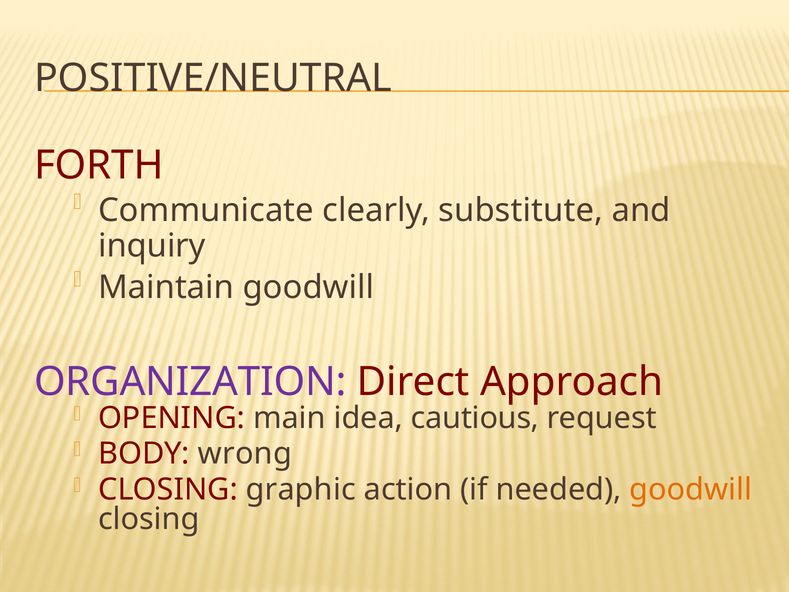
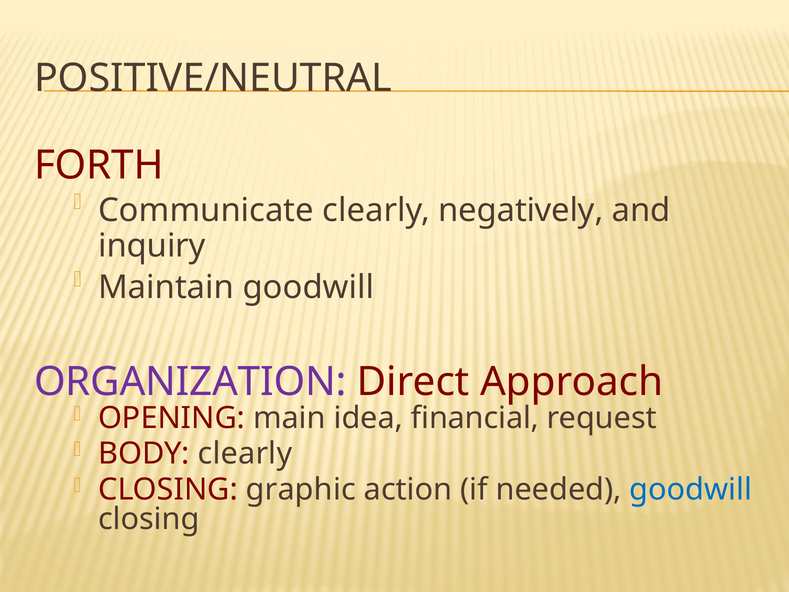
substitute: substitute -> negatively (521, 210)
cautious: cautious -> financial (475, 418)
BODY wrong: wrong -> clearly (245, 453)
goodwill colour: orange -> blue (691, 489)
